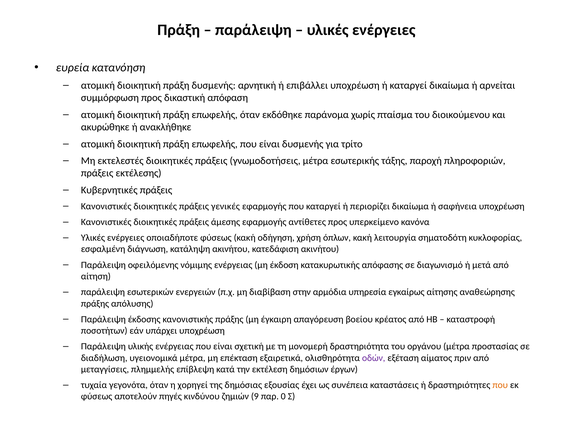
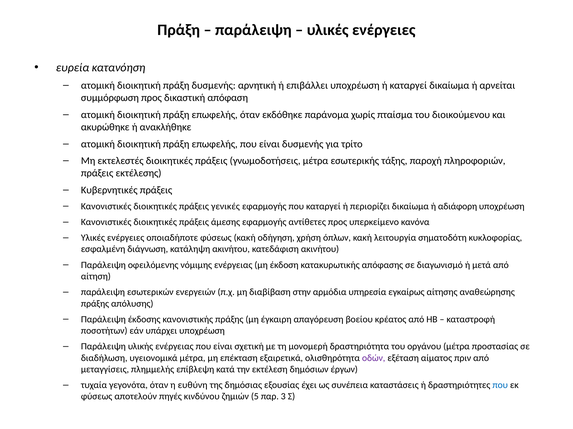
σαφήνεια: σαφήνεια -> αδιάφορη (458, 207)
χορηγεί: χορηγεί -> ευθύνη (193, 386)
που colour: orange -> blue (500, 386)
9: 9 -> 5 (255, 397)
0: 0 -> 3 (283, 397)
